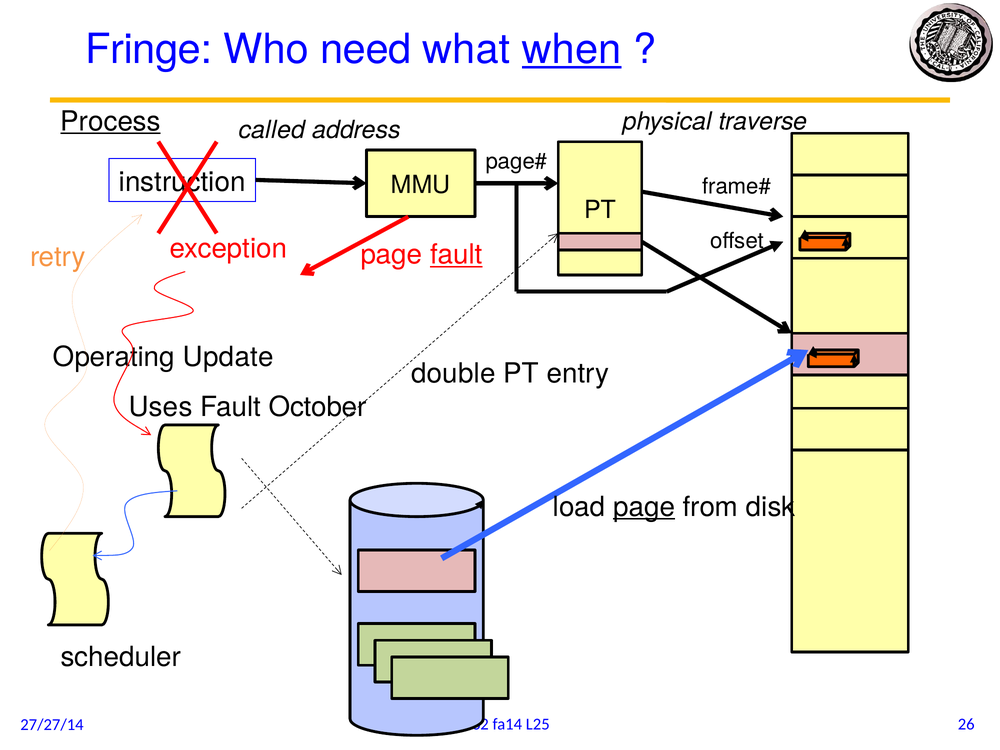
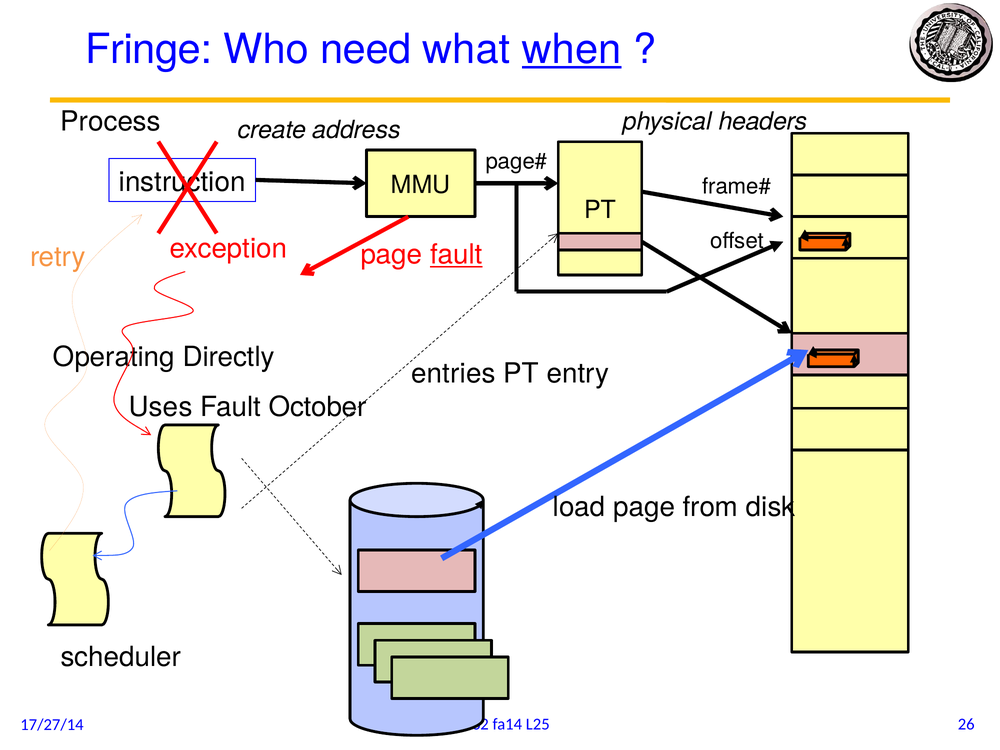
Process underline: present -> none (111, 121)
traverse: traverse -> headers (763, 122)
called: called -> create (272, 130)
Update: Update -> Directly (229, 357)
double: double -> entries (453, 374)
page underline: present -> none (644, 507)
27/27/14: 27/27/14 -> 17/27/14 (52, 725)
